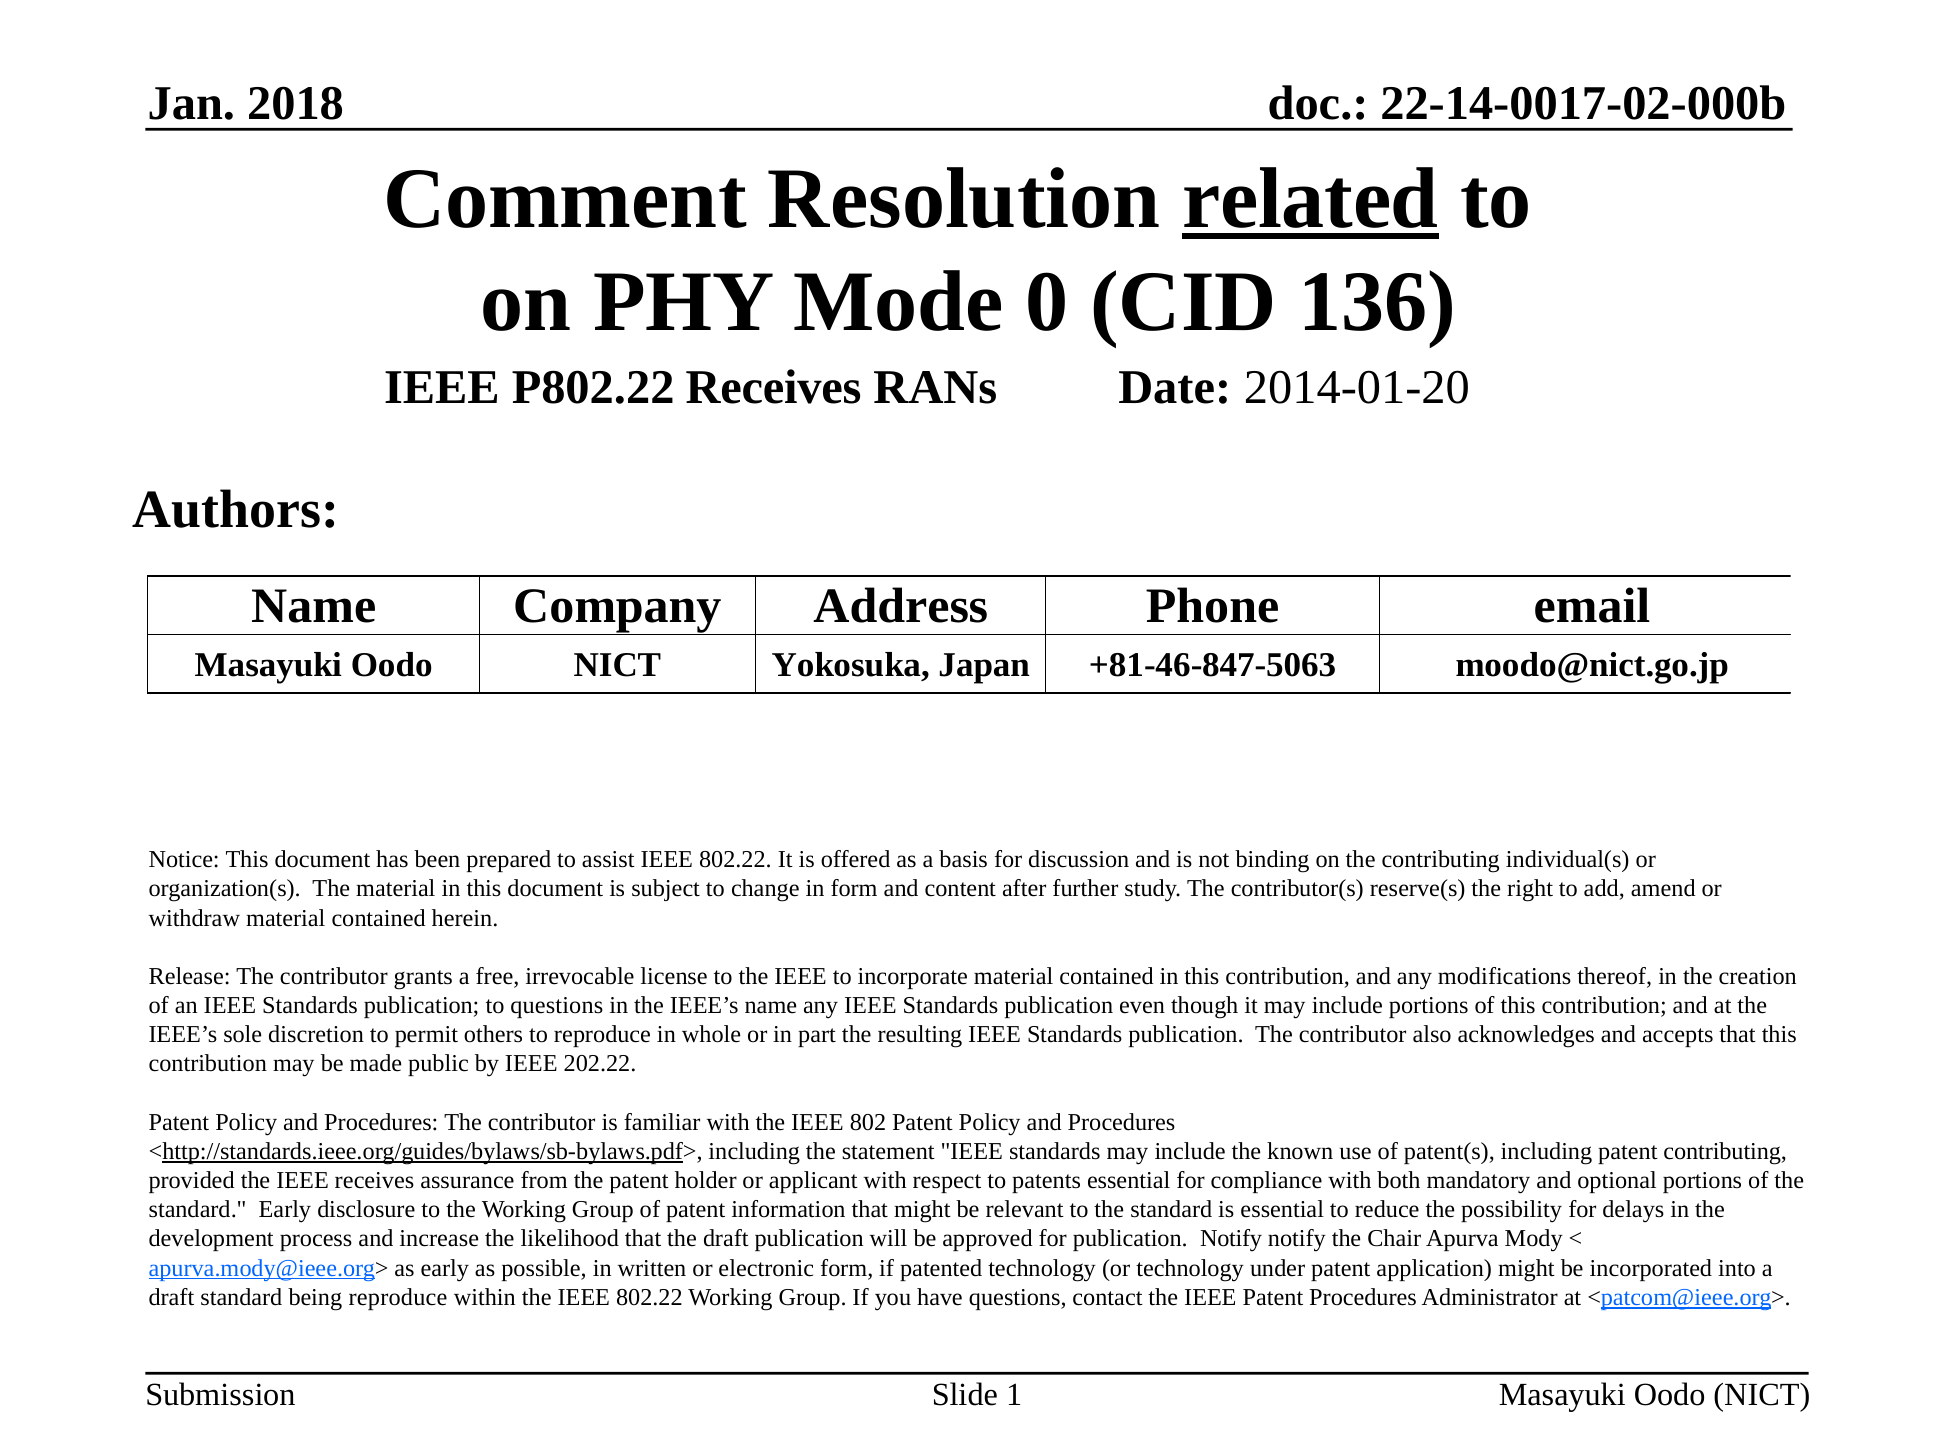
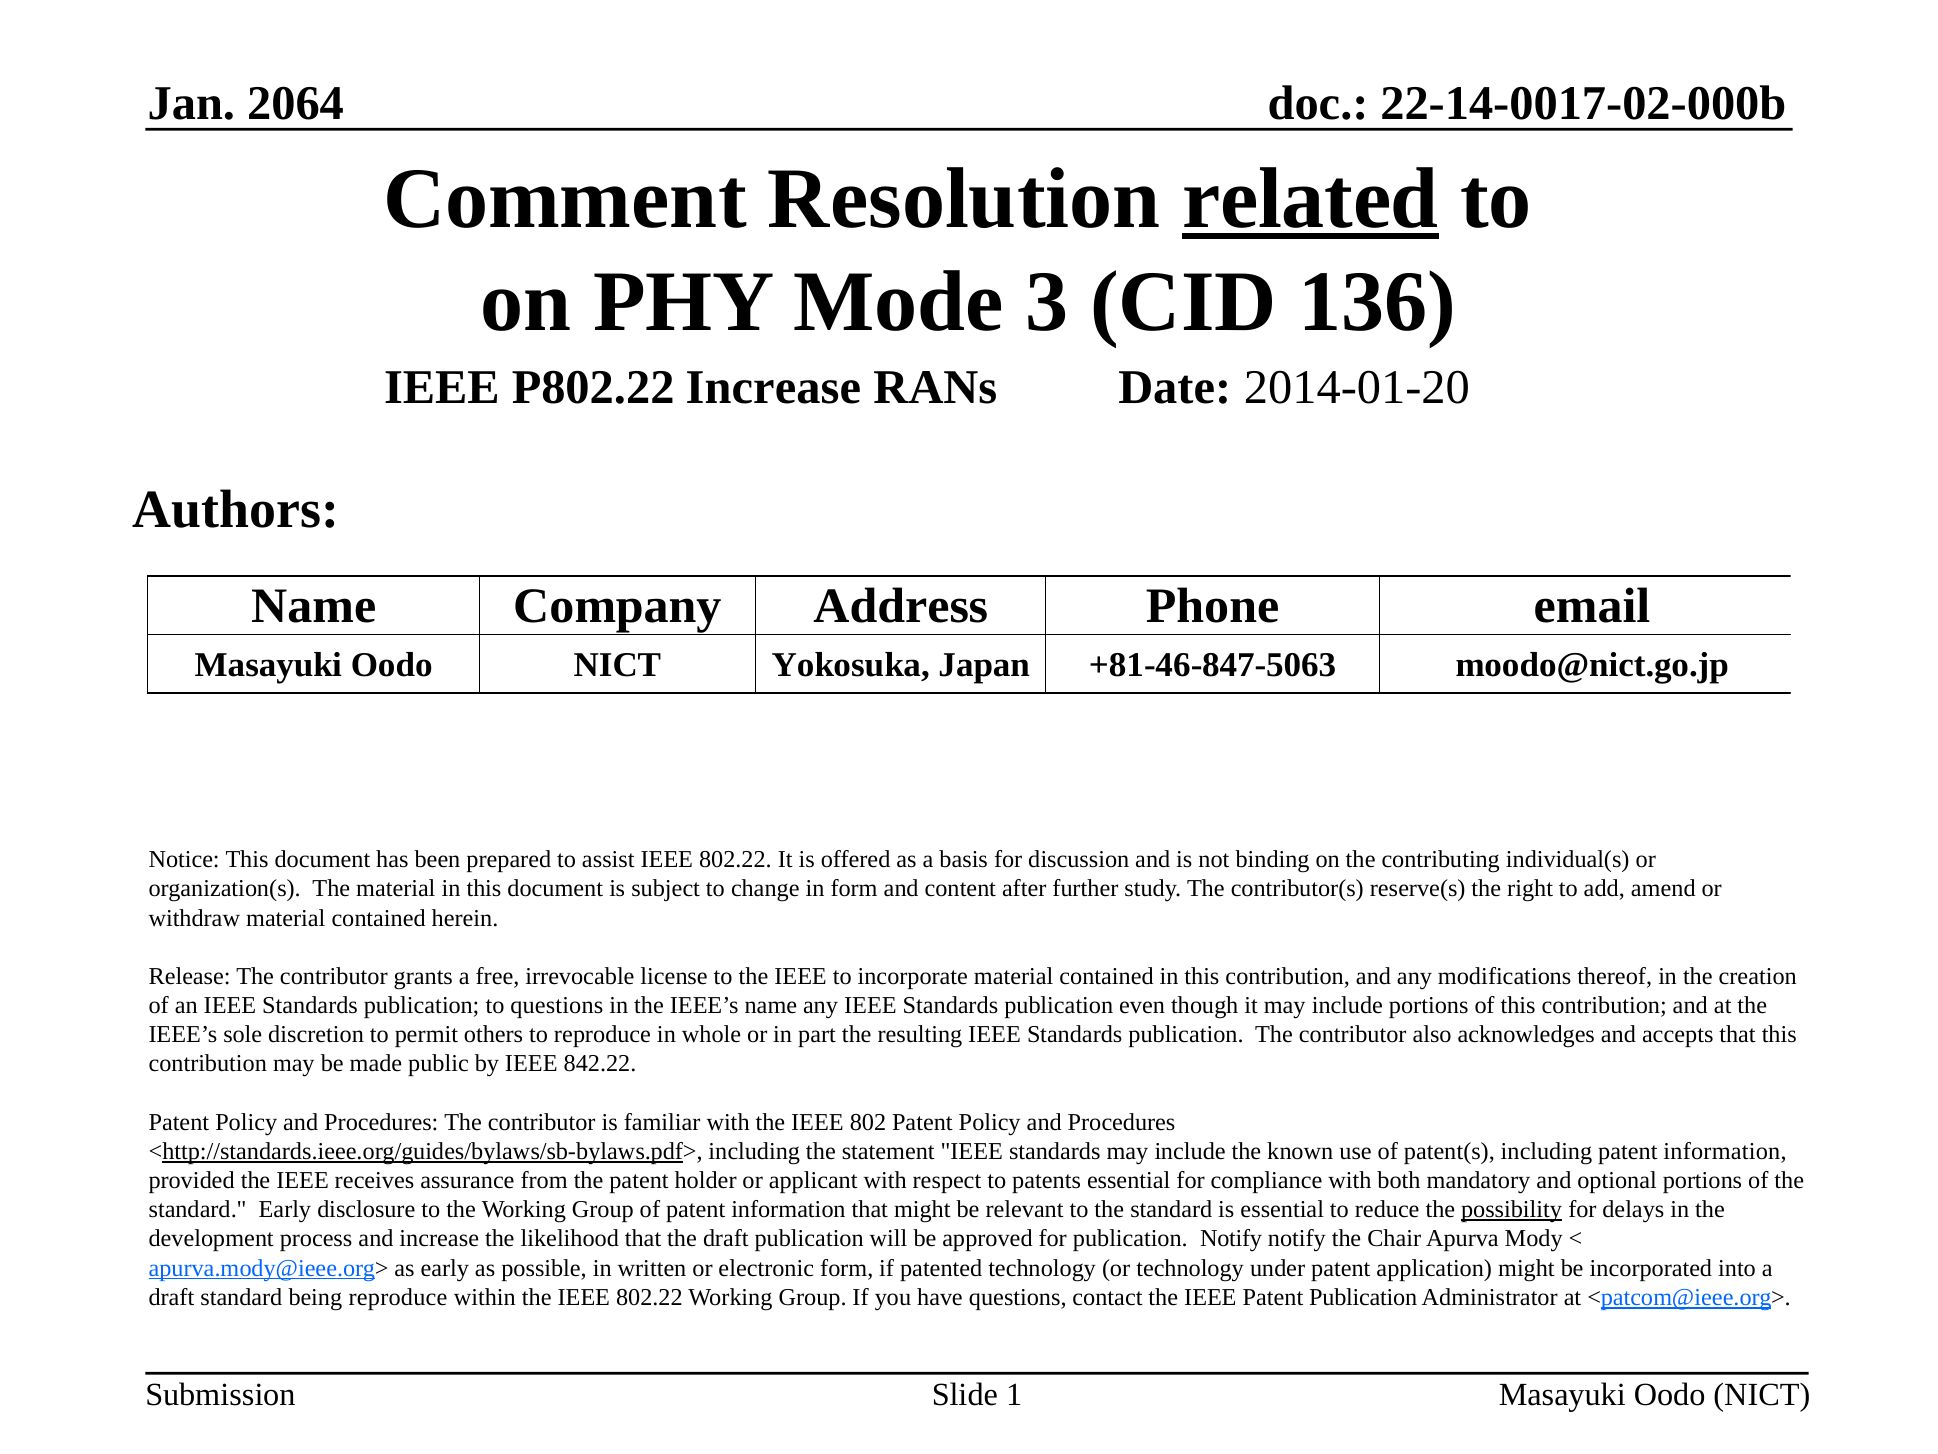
2018: 2018 -> 2064 (296, 104)
0: 0 -> 3 (1047, 302)
P802.22 Receives: Receives -> Increase (773, 387)
202.22: 202.22 -> 842.22 (600, 1064)
including patent contributing: contributing -> information (1725, 1151)
possibility underline: none -> present (1512, 1209)
Patent Procedures: Procedures -> Publication (1363, 1297)
